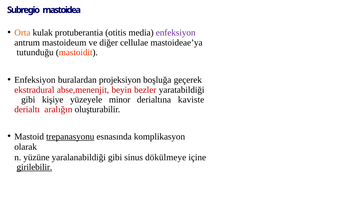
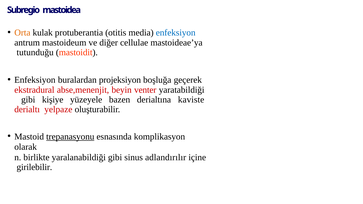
enfeksiyon colour: purple -> blue (176, 33)
bezler: bezler -> venter (145, 90)
minor: minor -> bazen (120, 100)
aralığın: aralığın -> yelpaze (58, 109)
yüzüne: yüzüne -> birlikte (36, 157)
dökülmeye: dökülmeye -> adlandırılır (166, 157)
girilebilir underline: present -> none (34, 167)
